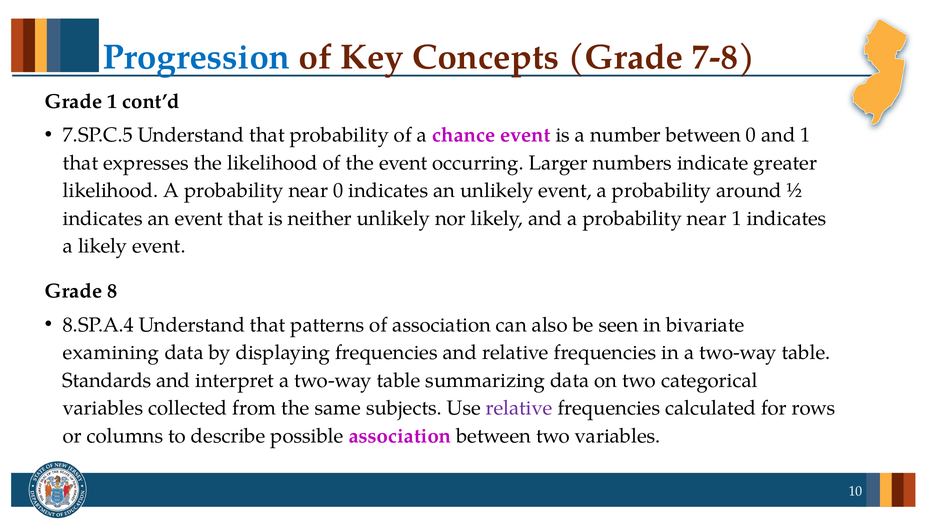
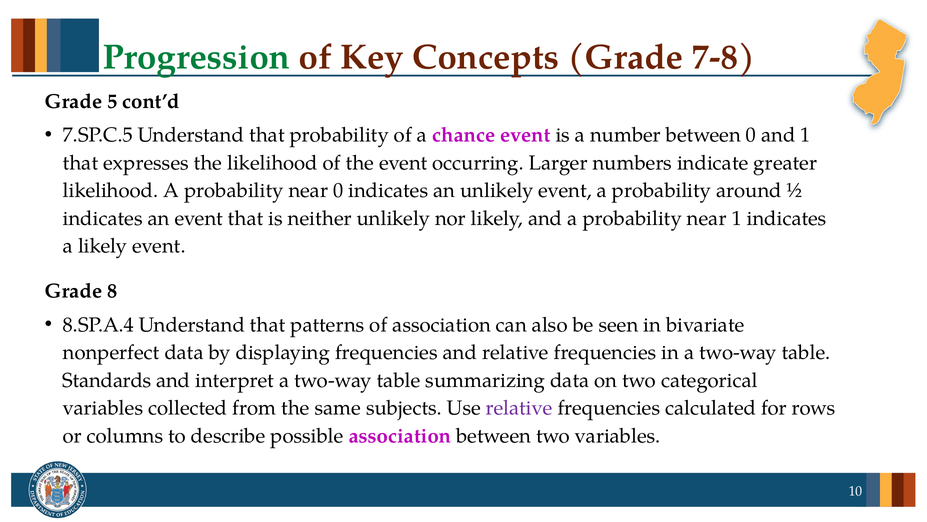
Progression colour: blue -> green (196, 57)
Grade 1: 1 -> 5 (112, 101)
examining: examining -> nonperfect (111, 352)
